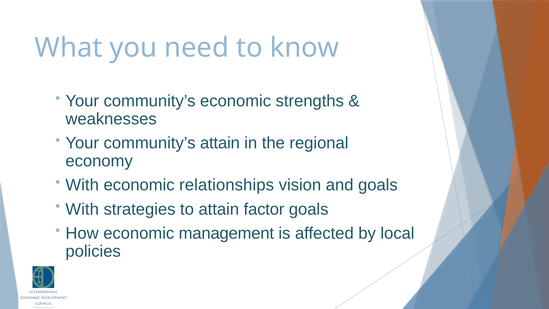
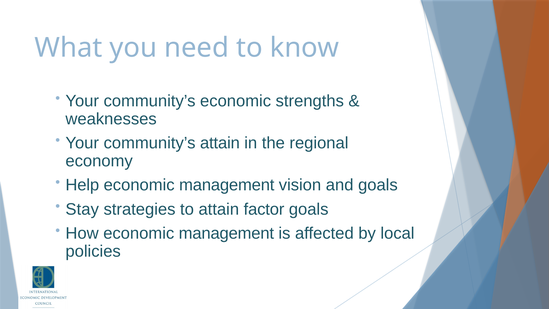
With: With -> Help (82, 185)
relationships: relationships -> management (227, 185)
With: With -> Stay (82, 209)
